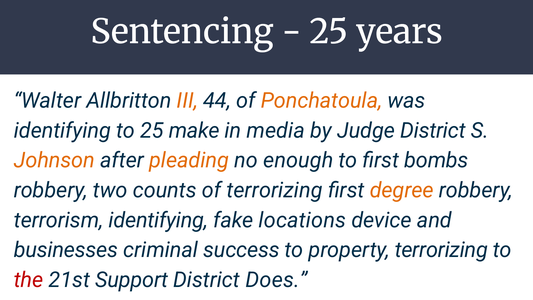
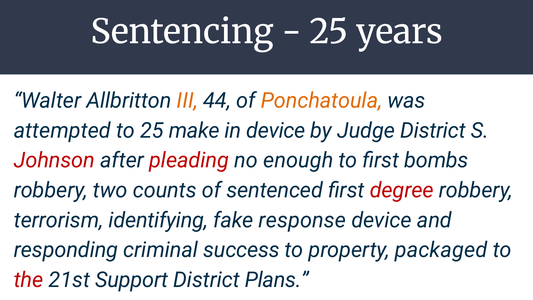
identifying: identifying -> attempted (62, 130)
in media: media -> device (276, 130)
Johnson colour: orange -> red (54, 160)
pleading colour: orange -> red (189, 160)
of terrorizing: terrorizing -> sentenced (275, 190)
degree colour: orange -> red (402, 190)
locations: locations -> response (302, 220)
businesses: businesses -> responding (66, 250)
property terrorizing: terrorizing -> packaged (441, 250)
Does: Does -> Plans (277, 280)
